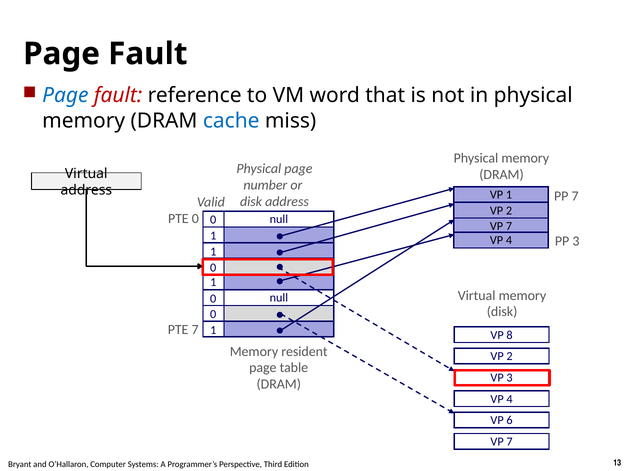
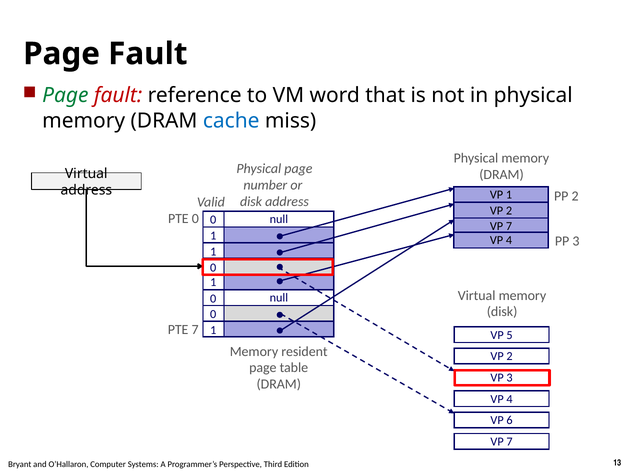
Page colour: blue -> green (65, 95)
PP 7: 7 -> 2 (575, 196)
8: 8 -> 5 (510, 335)
